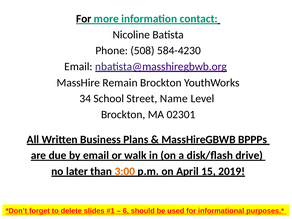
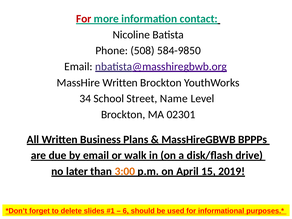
For colour: black -> red (84, 19)
584-4230: 584-4230 -> 584-9850 (179, 51)
MassHire Remain: Remain -> Written (120, 83)
